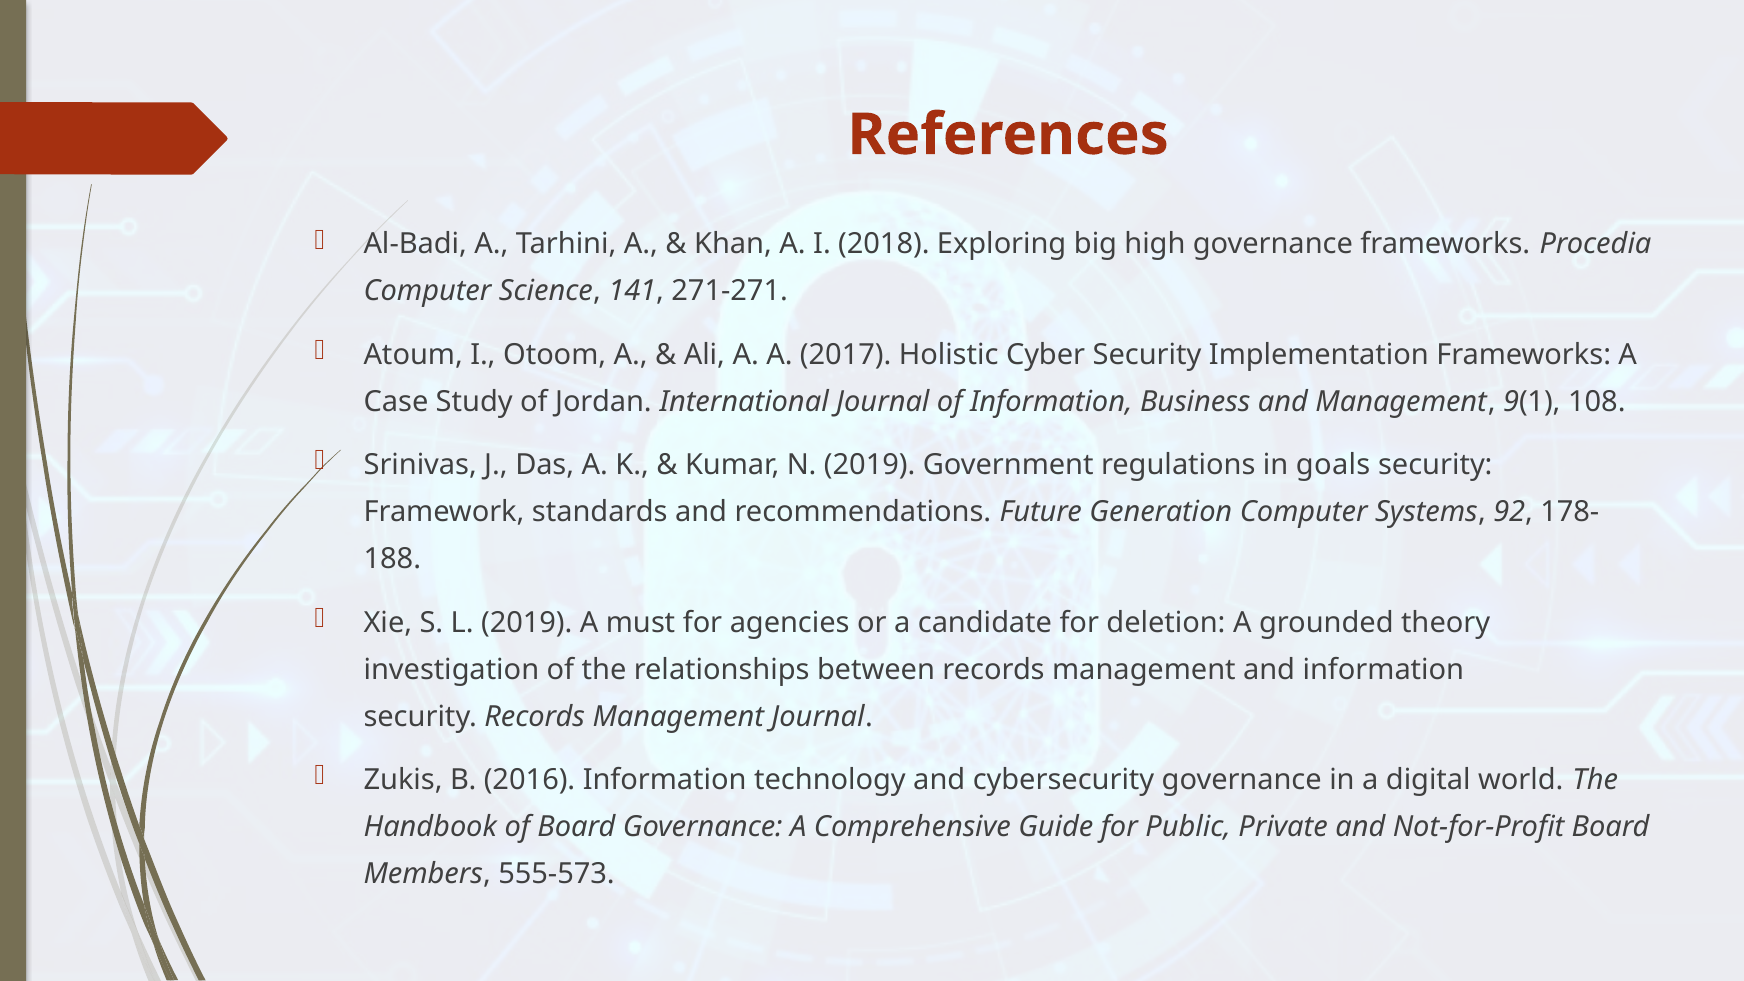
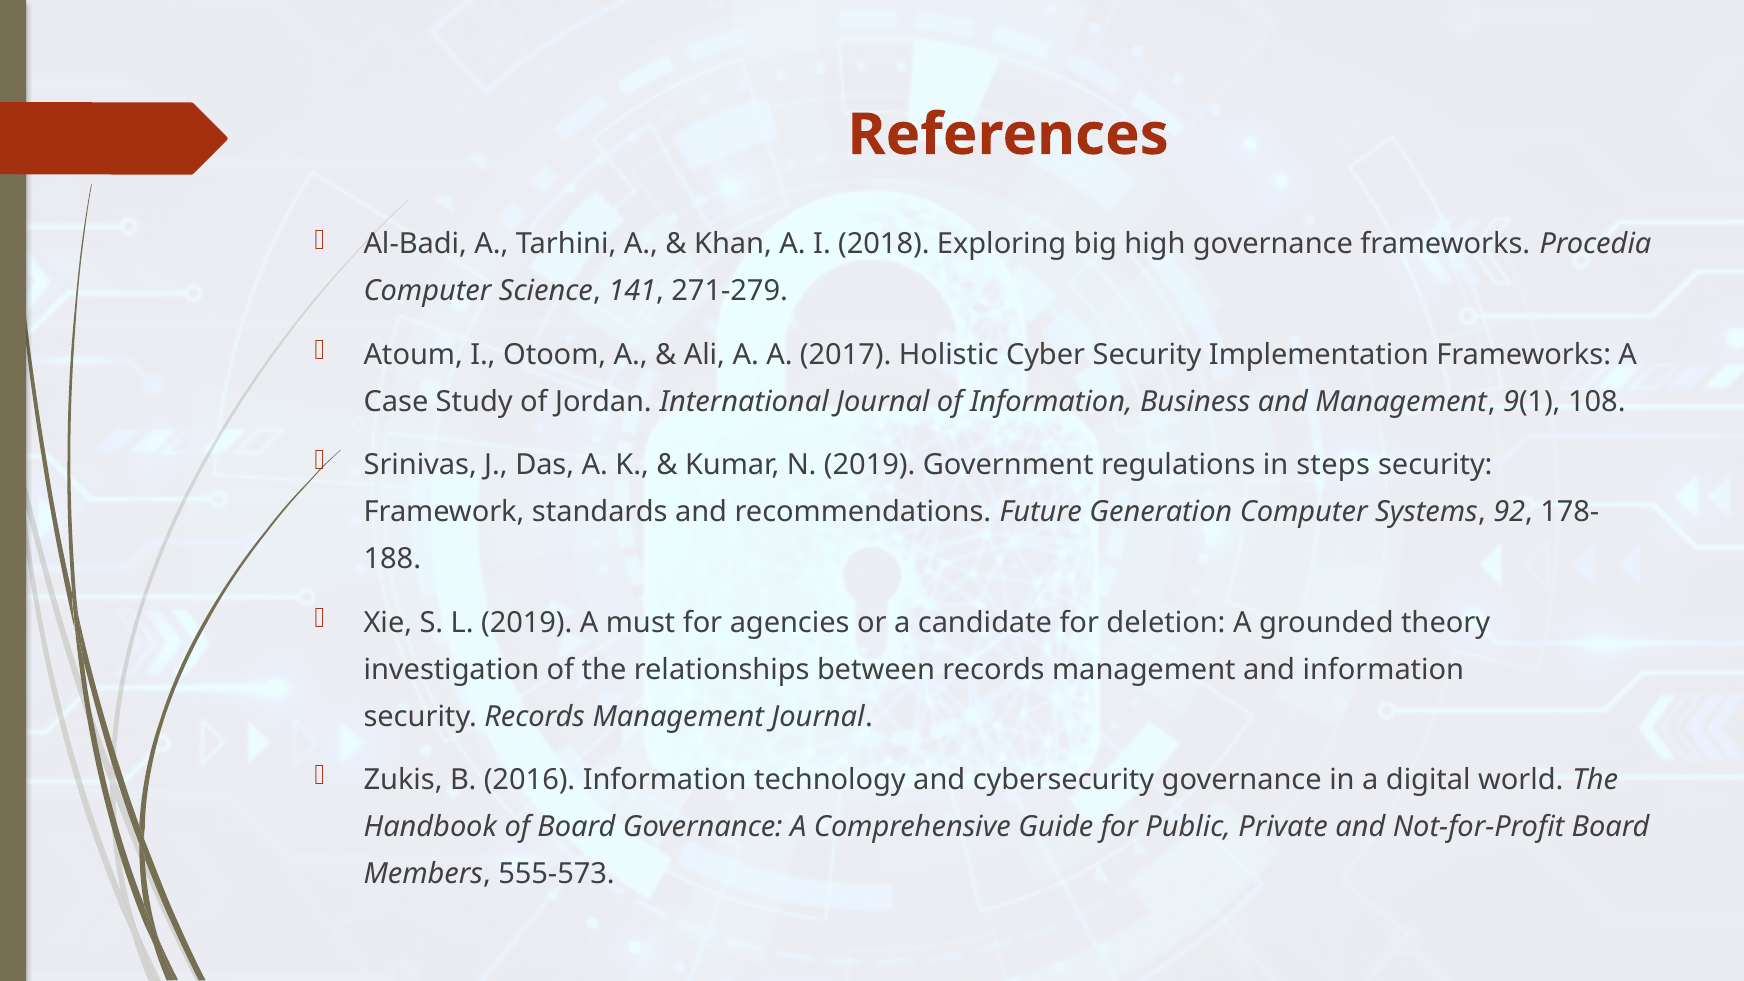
271-271: 271-271 -> 271-279 (730, 291)
goals: goals -> steps (1333, 465)
